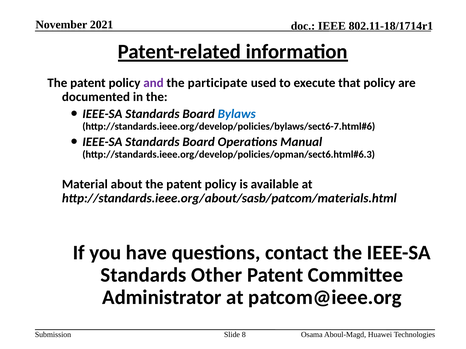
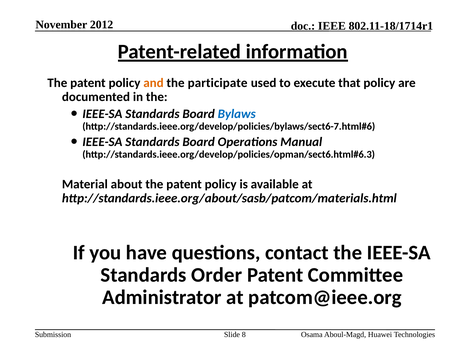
2021: 2021 -> 2012 (102, 25)
and colour: purple -> orange (153, 83)
Other: Other -> Order (217, 275)
